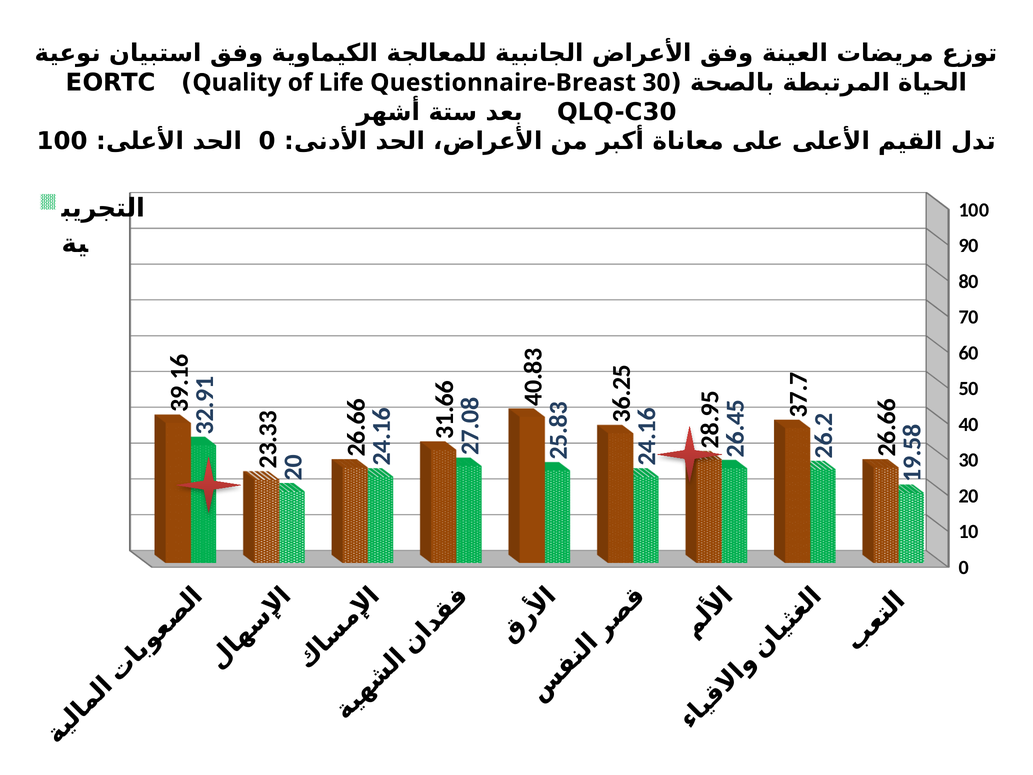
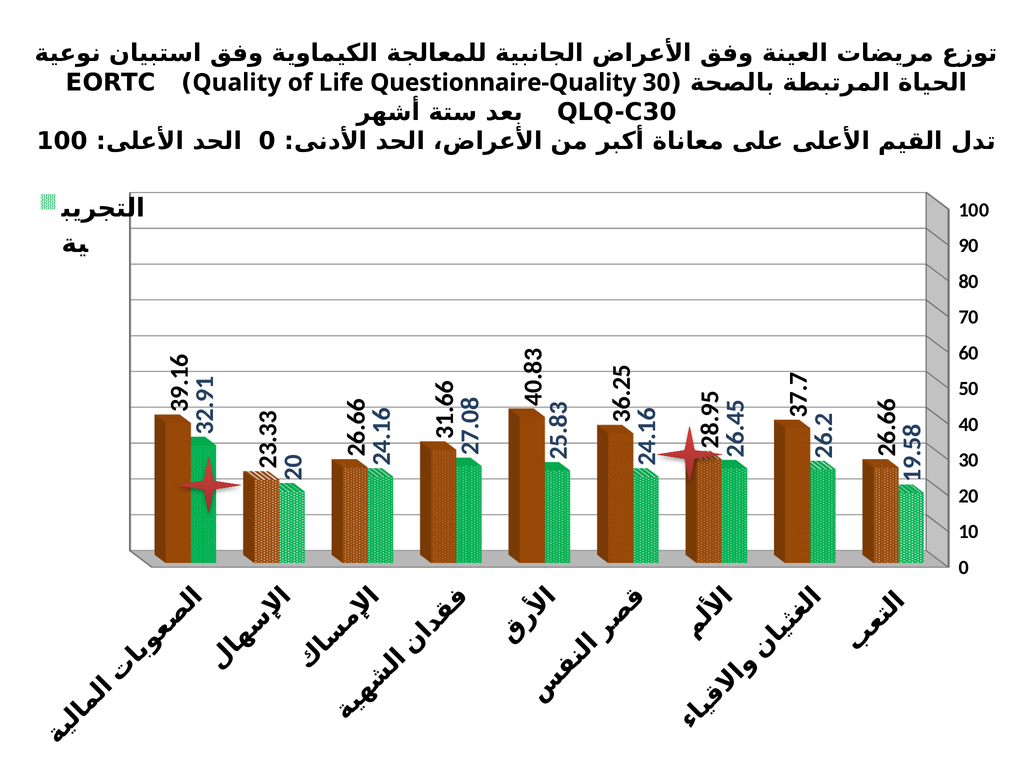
Questionnaire-Breast: Questionnaire-Breast -> Questionnaire-Quality (503, 83)
